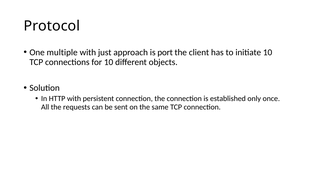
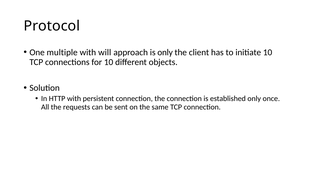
just: just -> will (105, 52)
is port: port -> only (165, 52)
